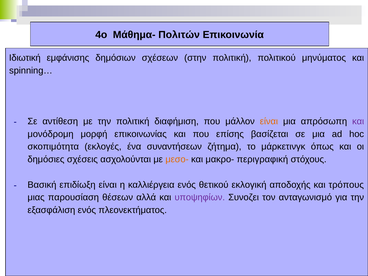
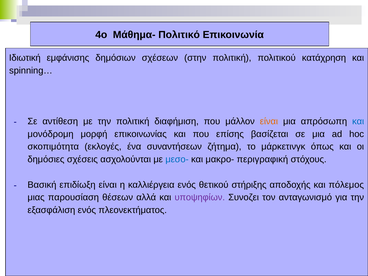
Πολιτών: Πολιτών -> Πολιτικό (179, 35)
μηνύματος: μηνύματος -> κατάχρηση (324, 58)
και colour: purple -> blue (358, 121)
μεσο- colour: orange -> blue (177, 159)
εκλογική: εκλογική -> στήριξης (249, 185)
τρόπους: τρόπους -> πόλεμος (346, 185)
